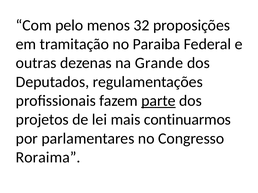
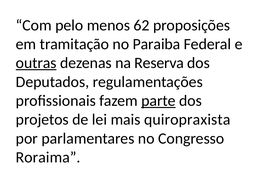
32: 32 -> 62 (142, 25)
outras underline: none -> present (36, 63)
Grande: Grande -> Reserva (159, 63)
continuarmos: continuarmos -> quiropraxista (187, 120)
